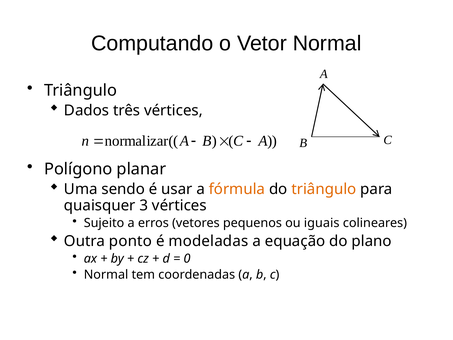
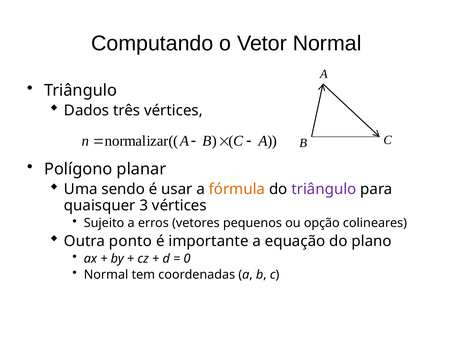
triângulo colour: orange -> purple (324, 189)
iguais: iguais -> opção (322, 223)
modeladas: modeladas -> importante (209, 241)
